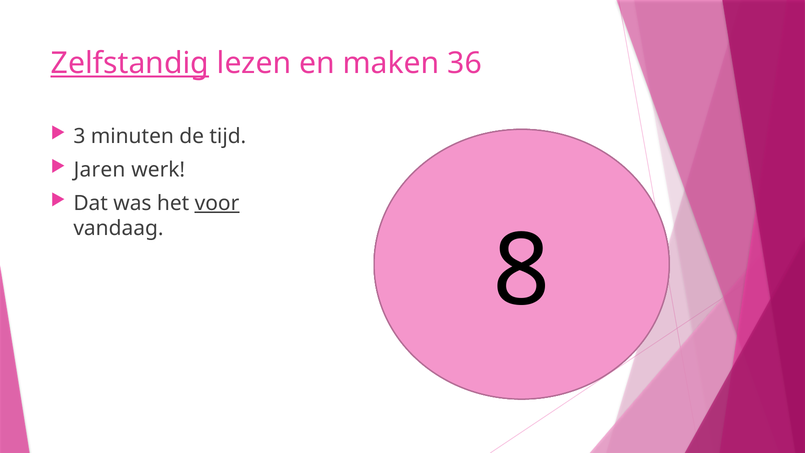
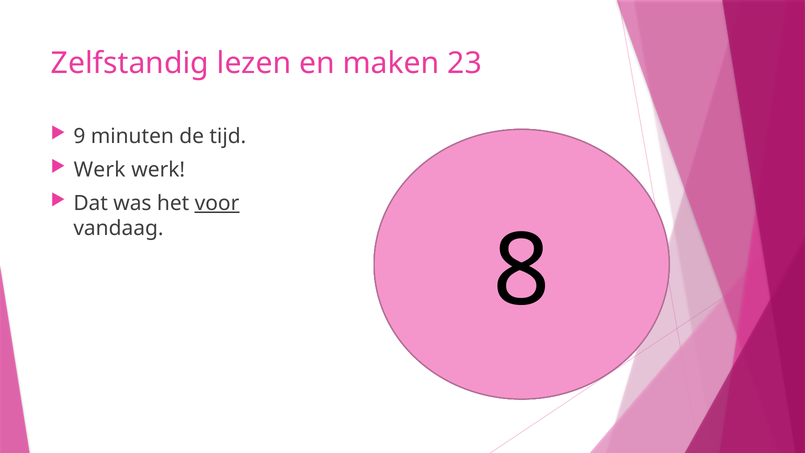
Zelfstandig underline: present -> none (130, 63)
36: 36 -> 23 (465, 63)
3: 3 -> 9 (79, 136)
Jaren: Jaren -> Werk (100, 170)
